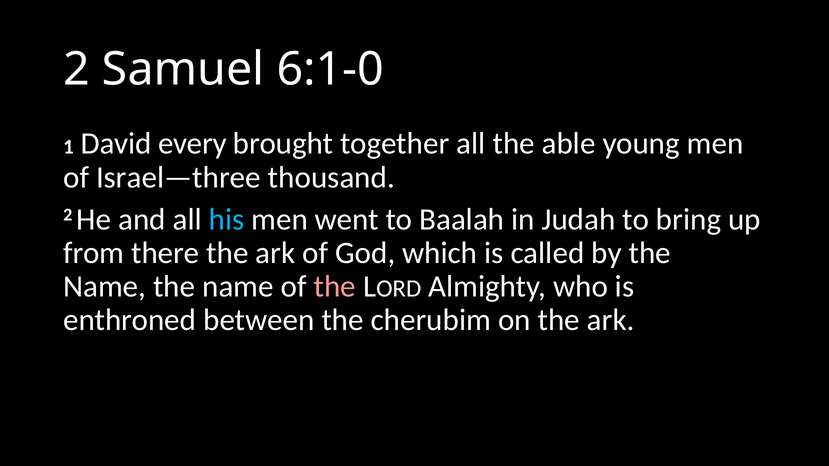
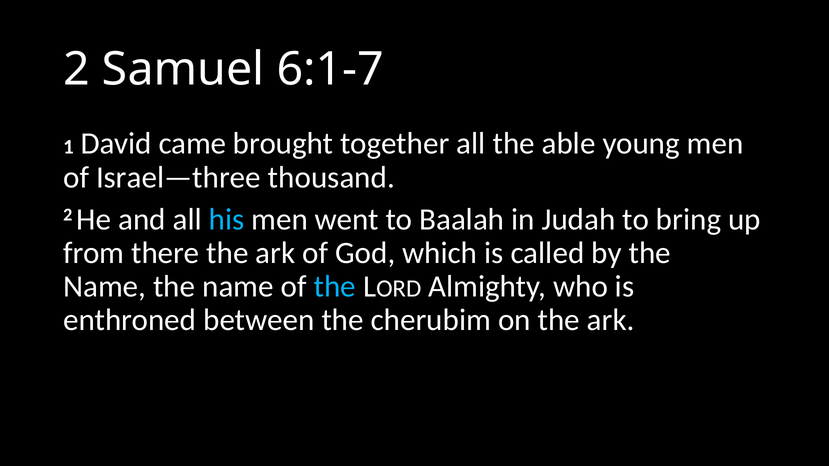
6:1-0: 6:1-0 -> 6:1-7 (330, 70)
every: every -> came (192, 144)
the colour: pink -> light blue (335, 287)
